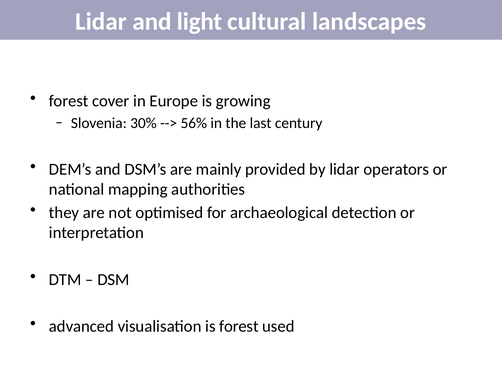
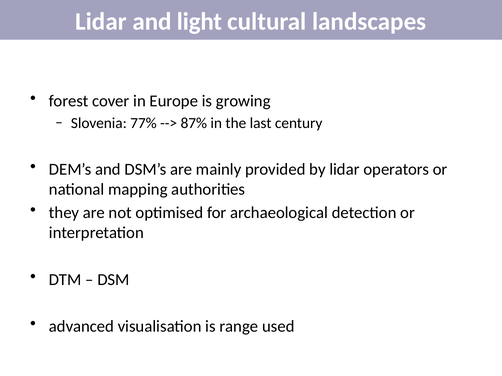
30%: 30% -> 77% (143, 123)
56%: 56% -> 87% (194, 123)
is forest: forest -> range (239, 327)
